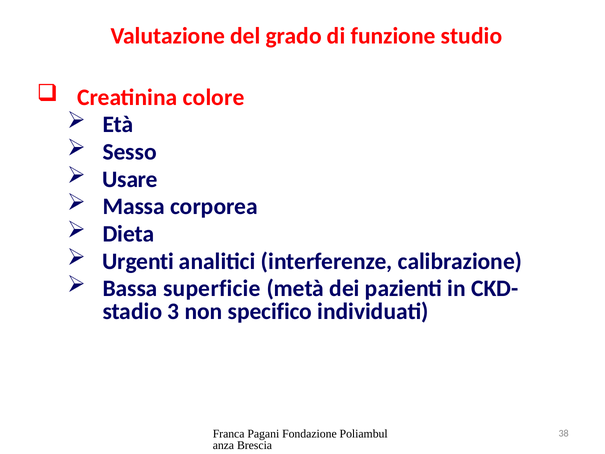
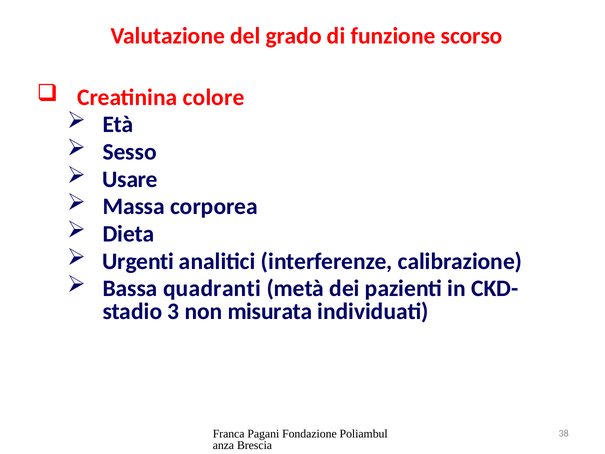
studio: studio -> scorso (472, 36)
superficie: superficie -> quadranti (212, 289)
specifico: specifico -> misurata (270, 311)
